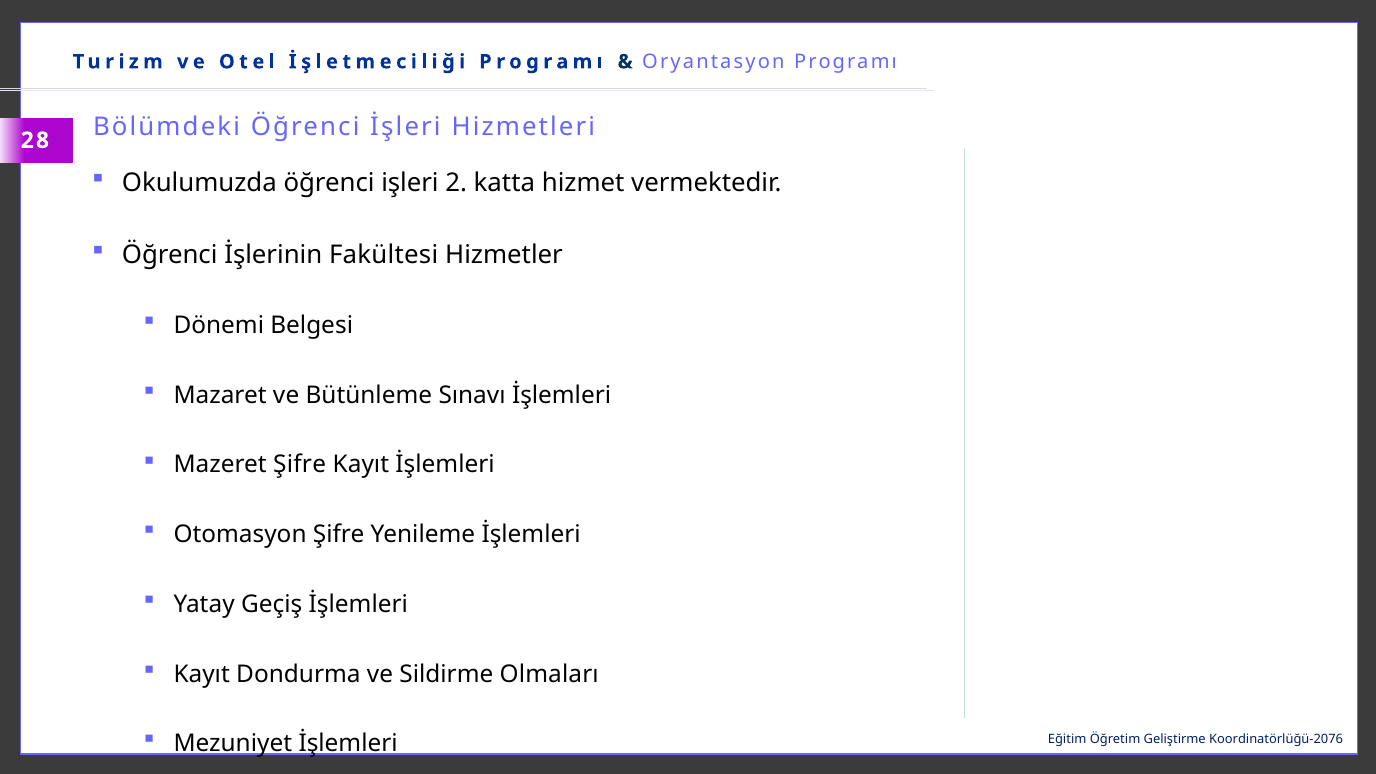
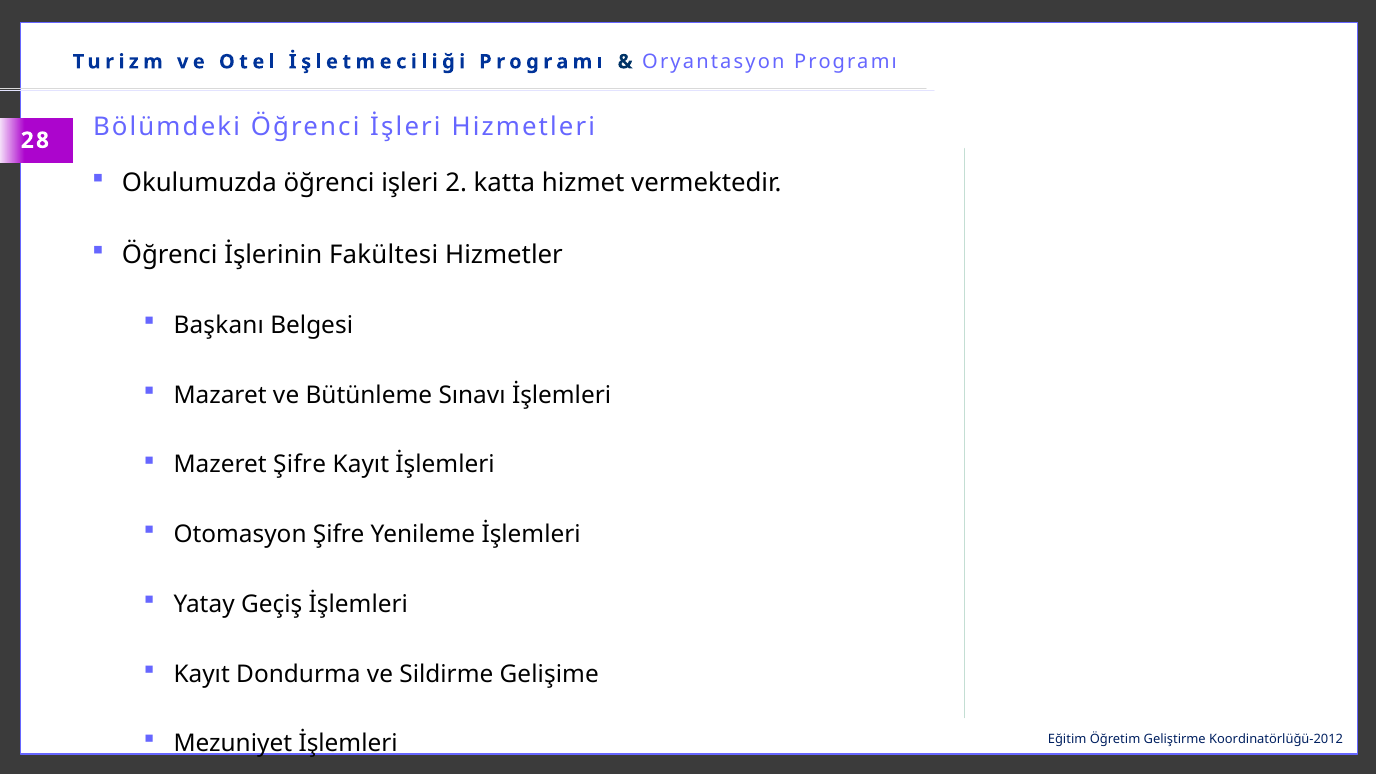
Dönemi: Dönemi -> Başkanı (219, 326)
Olmaları: Olmaları -> Gelişime (549, 674)
Koordinatörlüğü-2076: Koordinatörlüğü-2076 -> Koordinatörlüğü-2012 (1276, 739)
